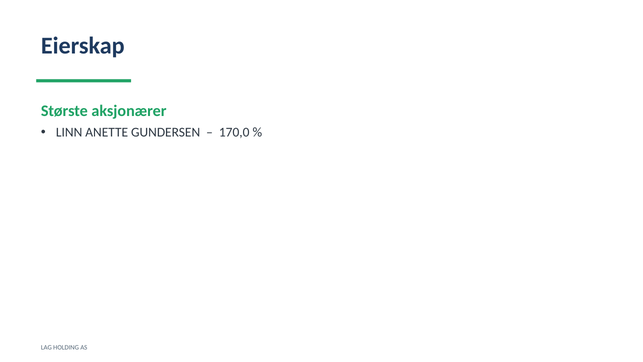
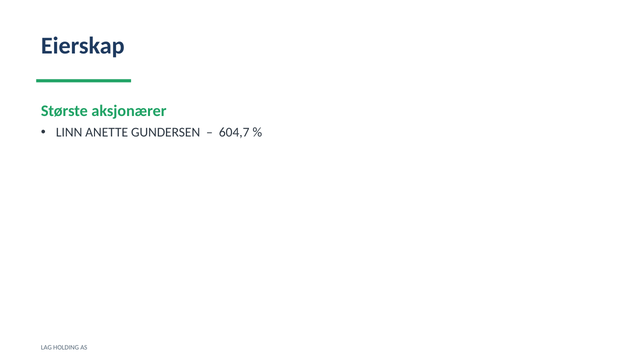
170,0: 170,0 -> 604,7 (234, 132)
